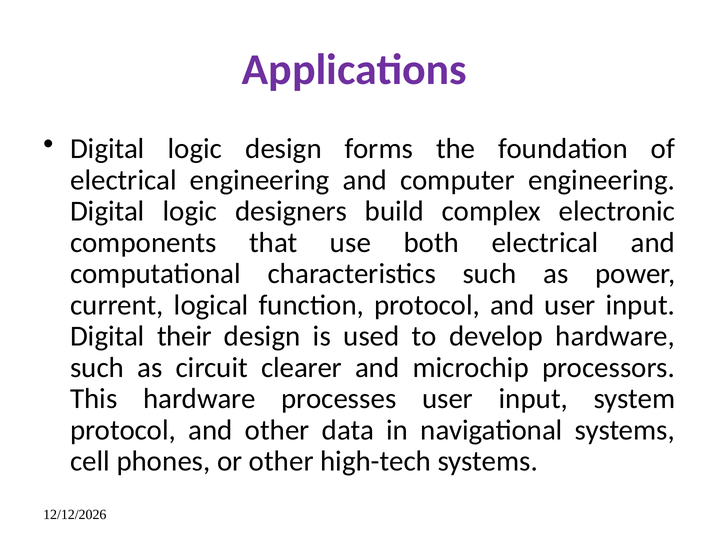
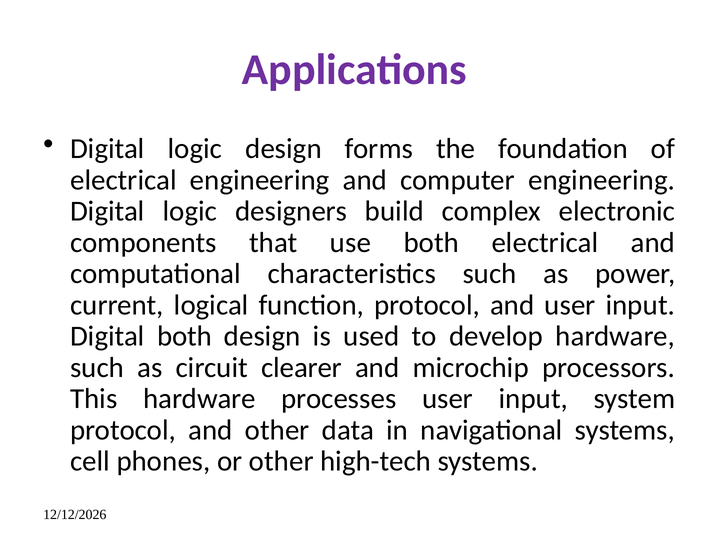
Digital their: their -> both (184, 336)
